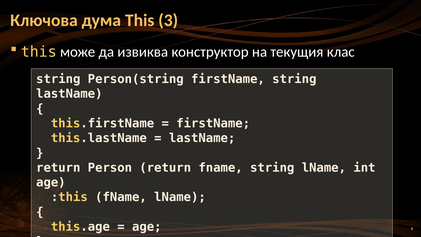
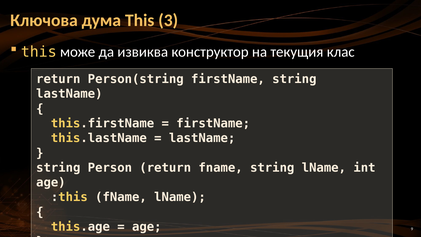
string: string -> return (58, 79)
return: return -> string (58, 168)
